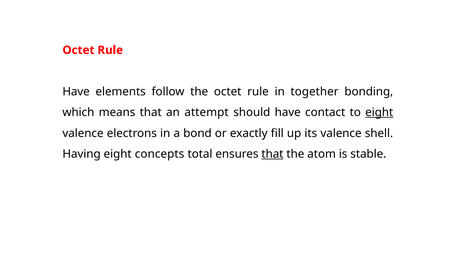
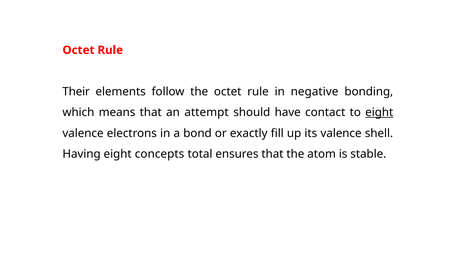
Have: Have -> Their (76, 92)
together: together -> negative (315, 92)
that underline: present -> none (272, 154)
